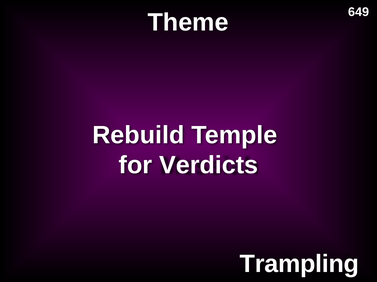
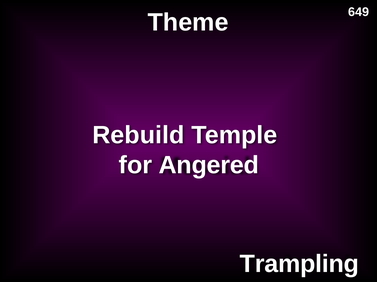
Verdicts: Verdicts -> Angered (209, 166)
